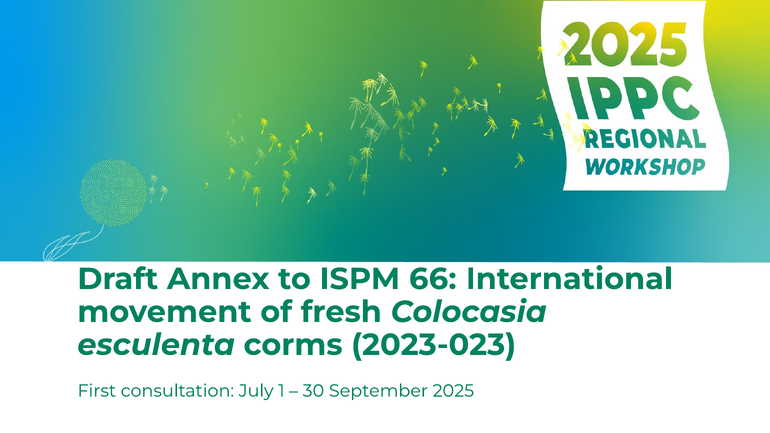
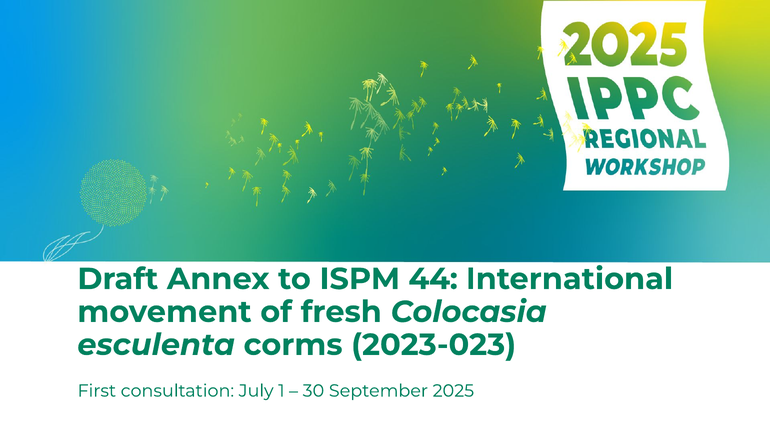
66: 66 -> 44 (433, 279)
